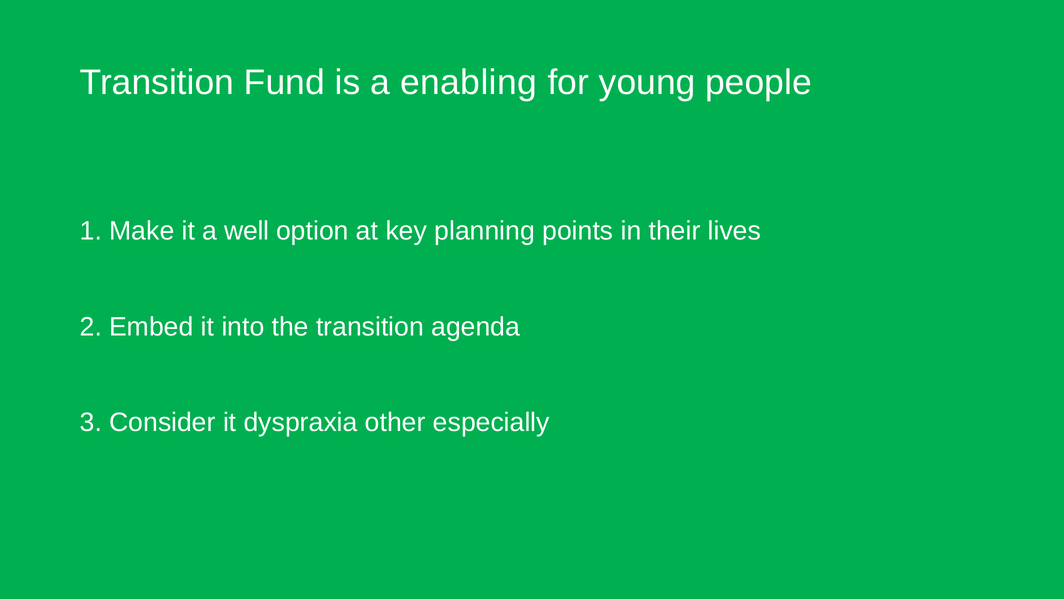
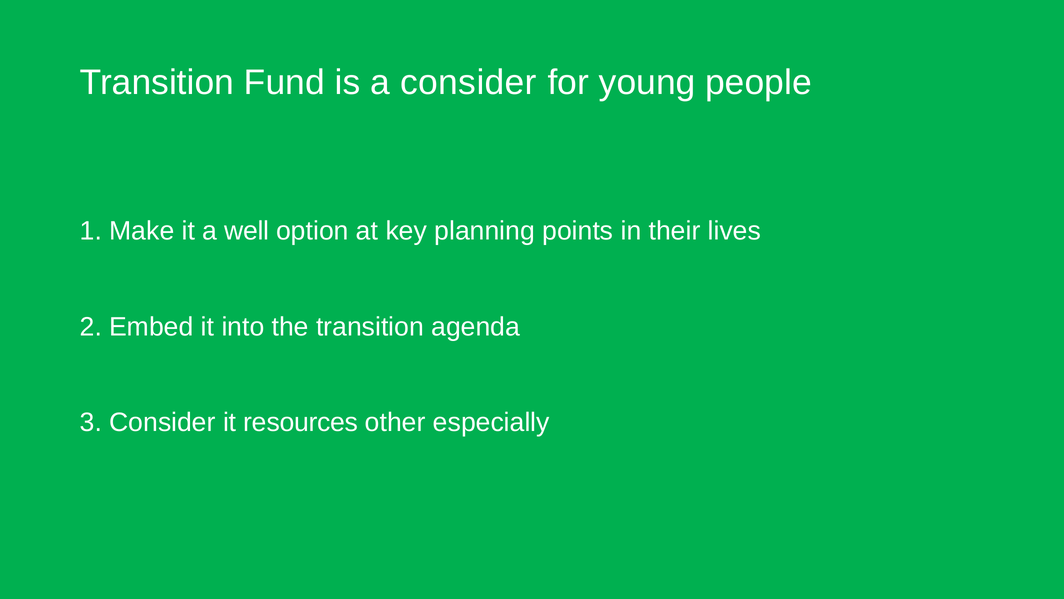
a enabling: enabling -> consider (469, 82)
dyspraxia: dyspraxia -> resources (301, 422)
